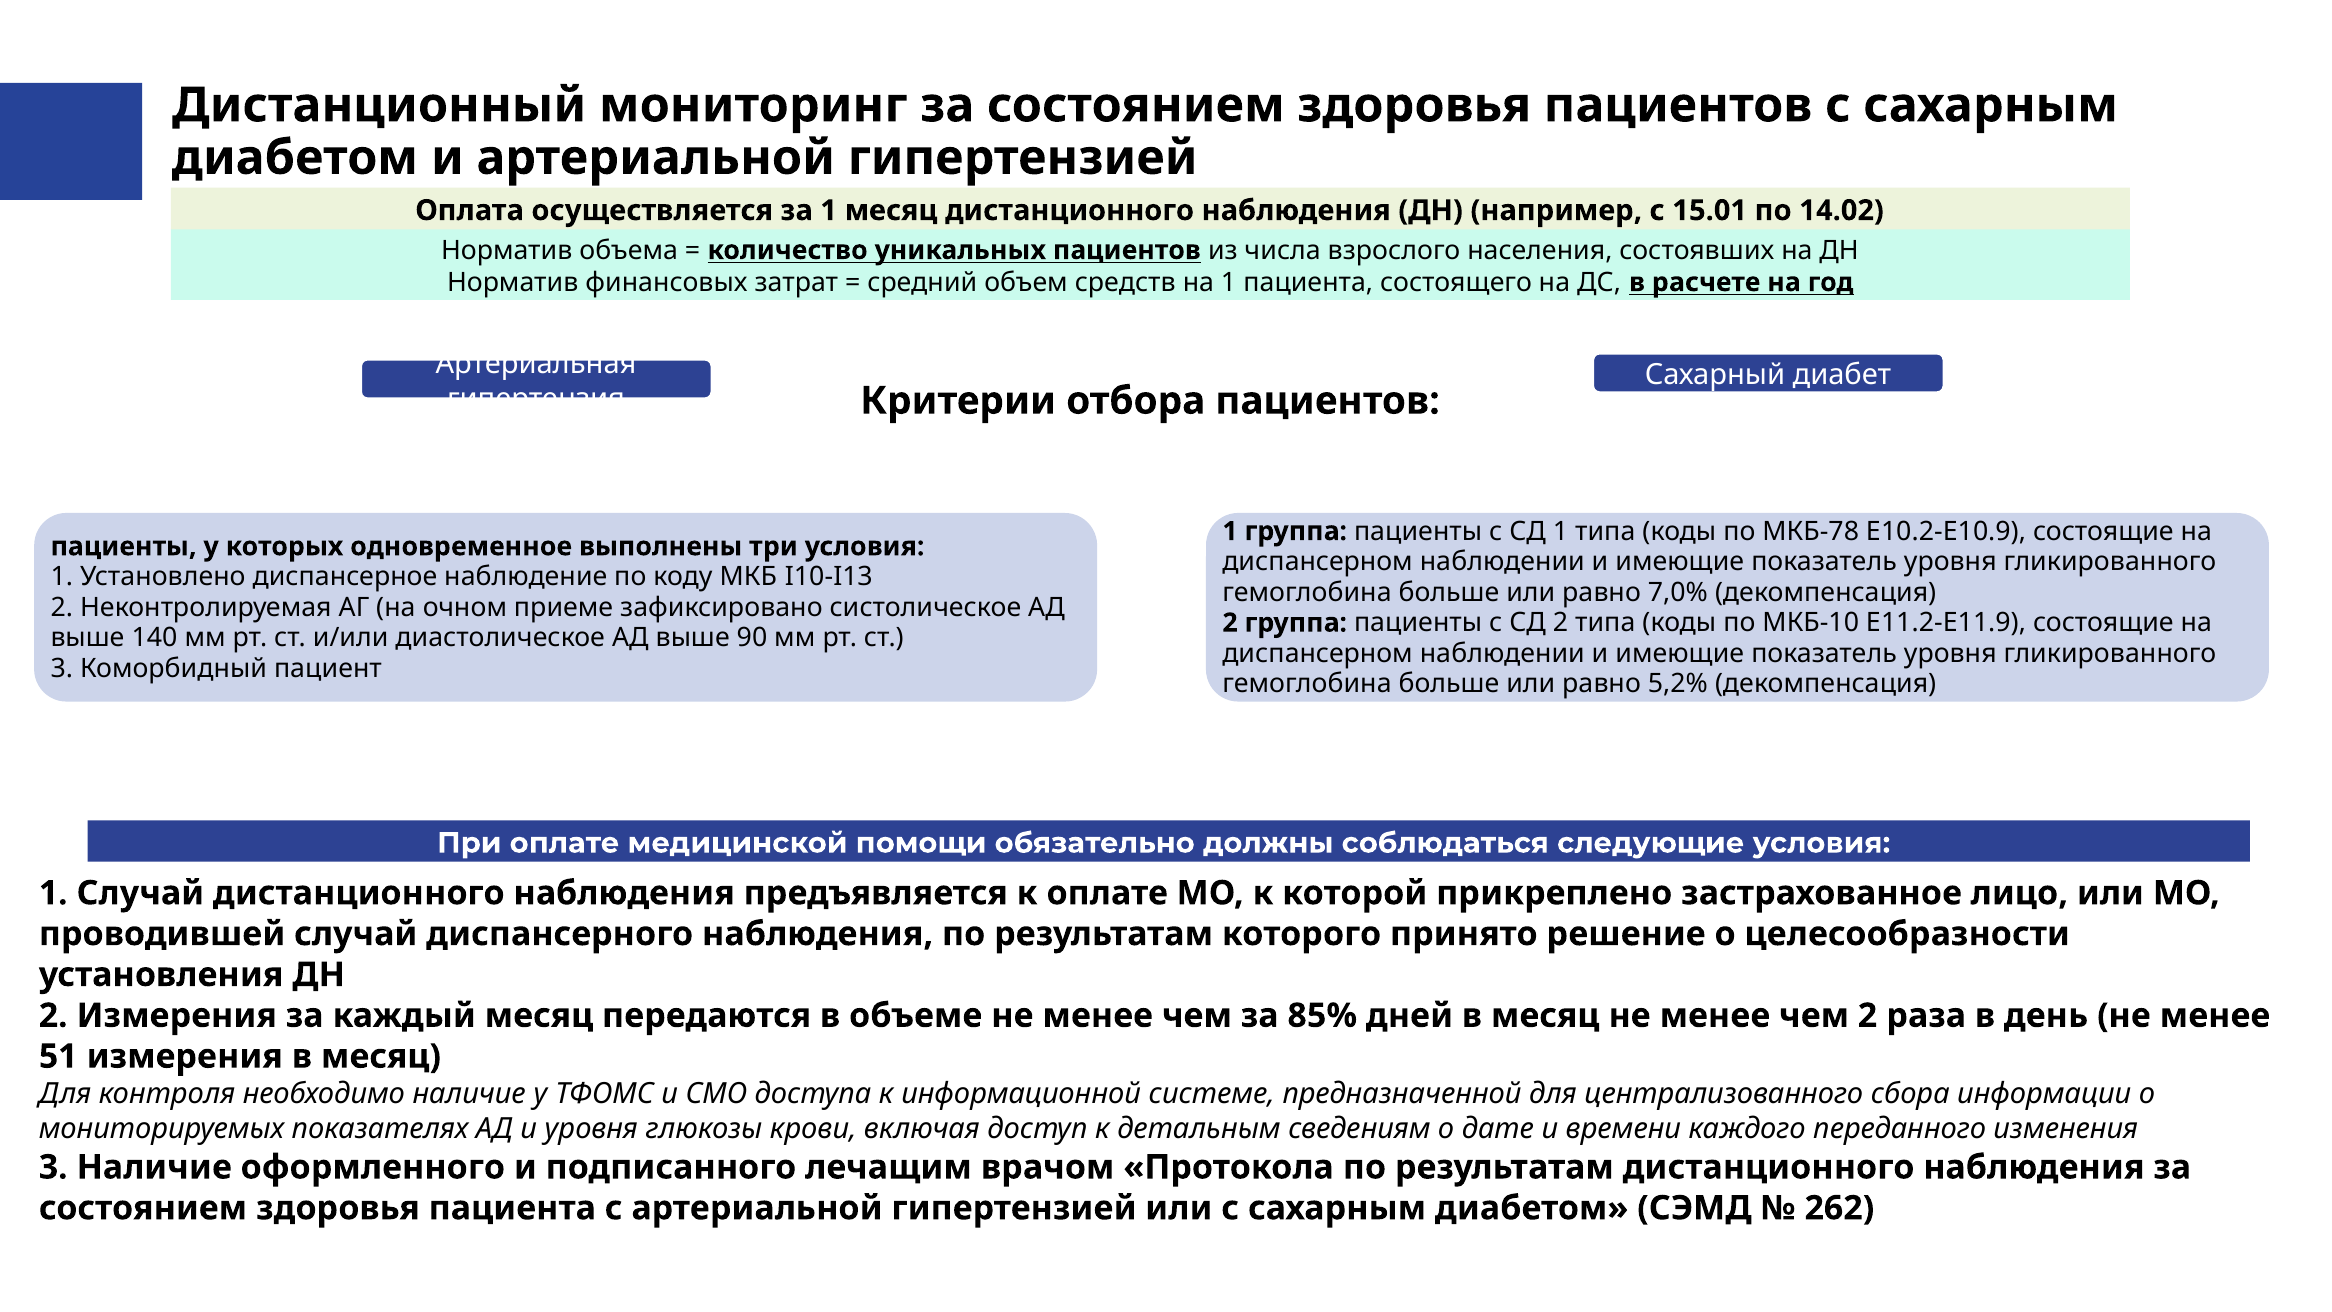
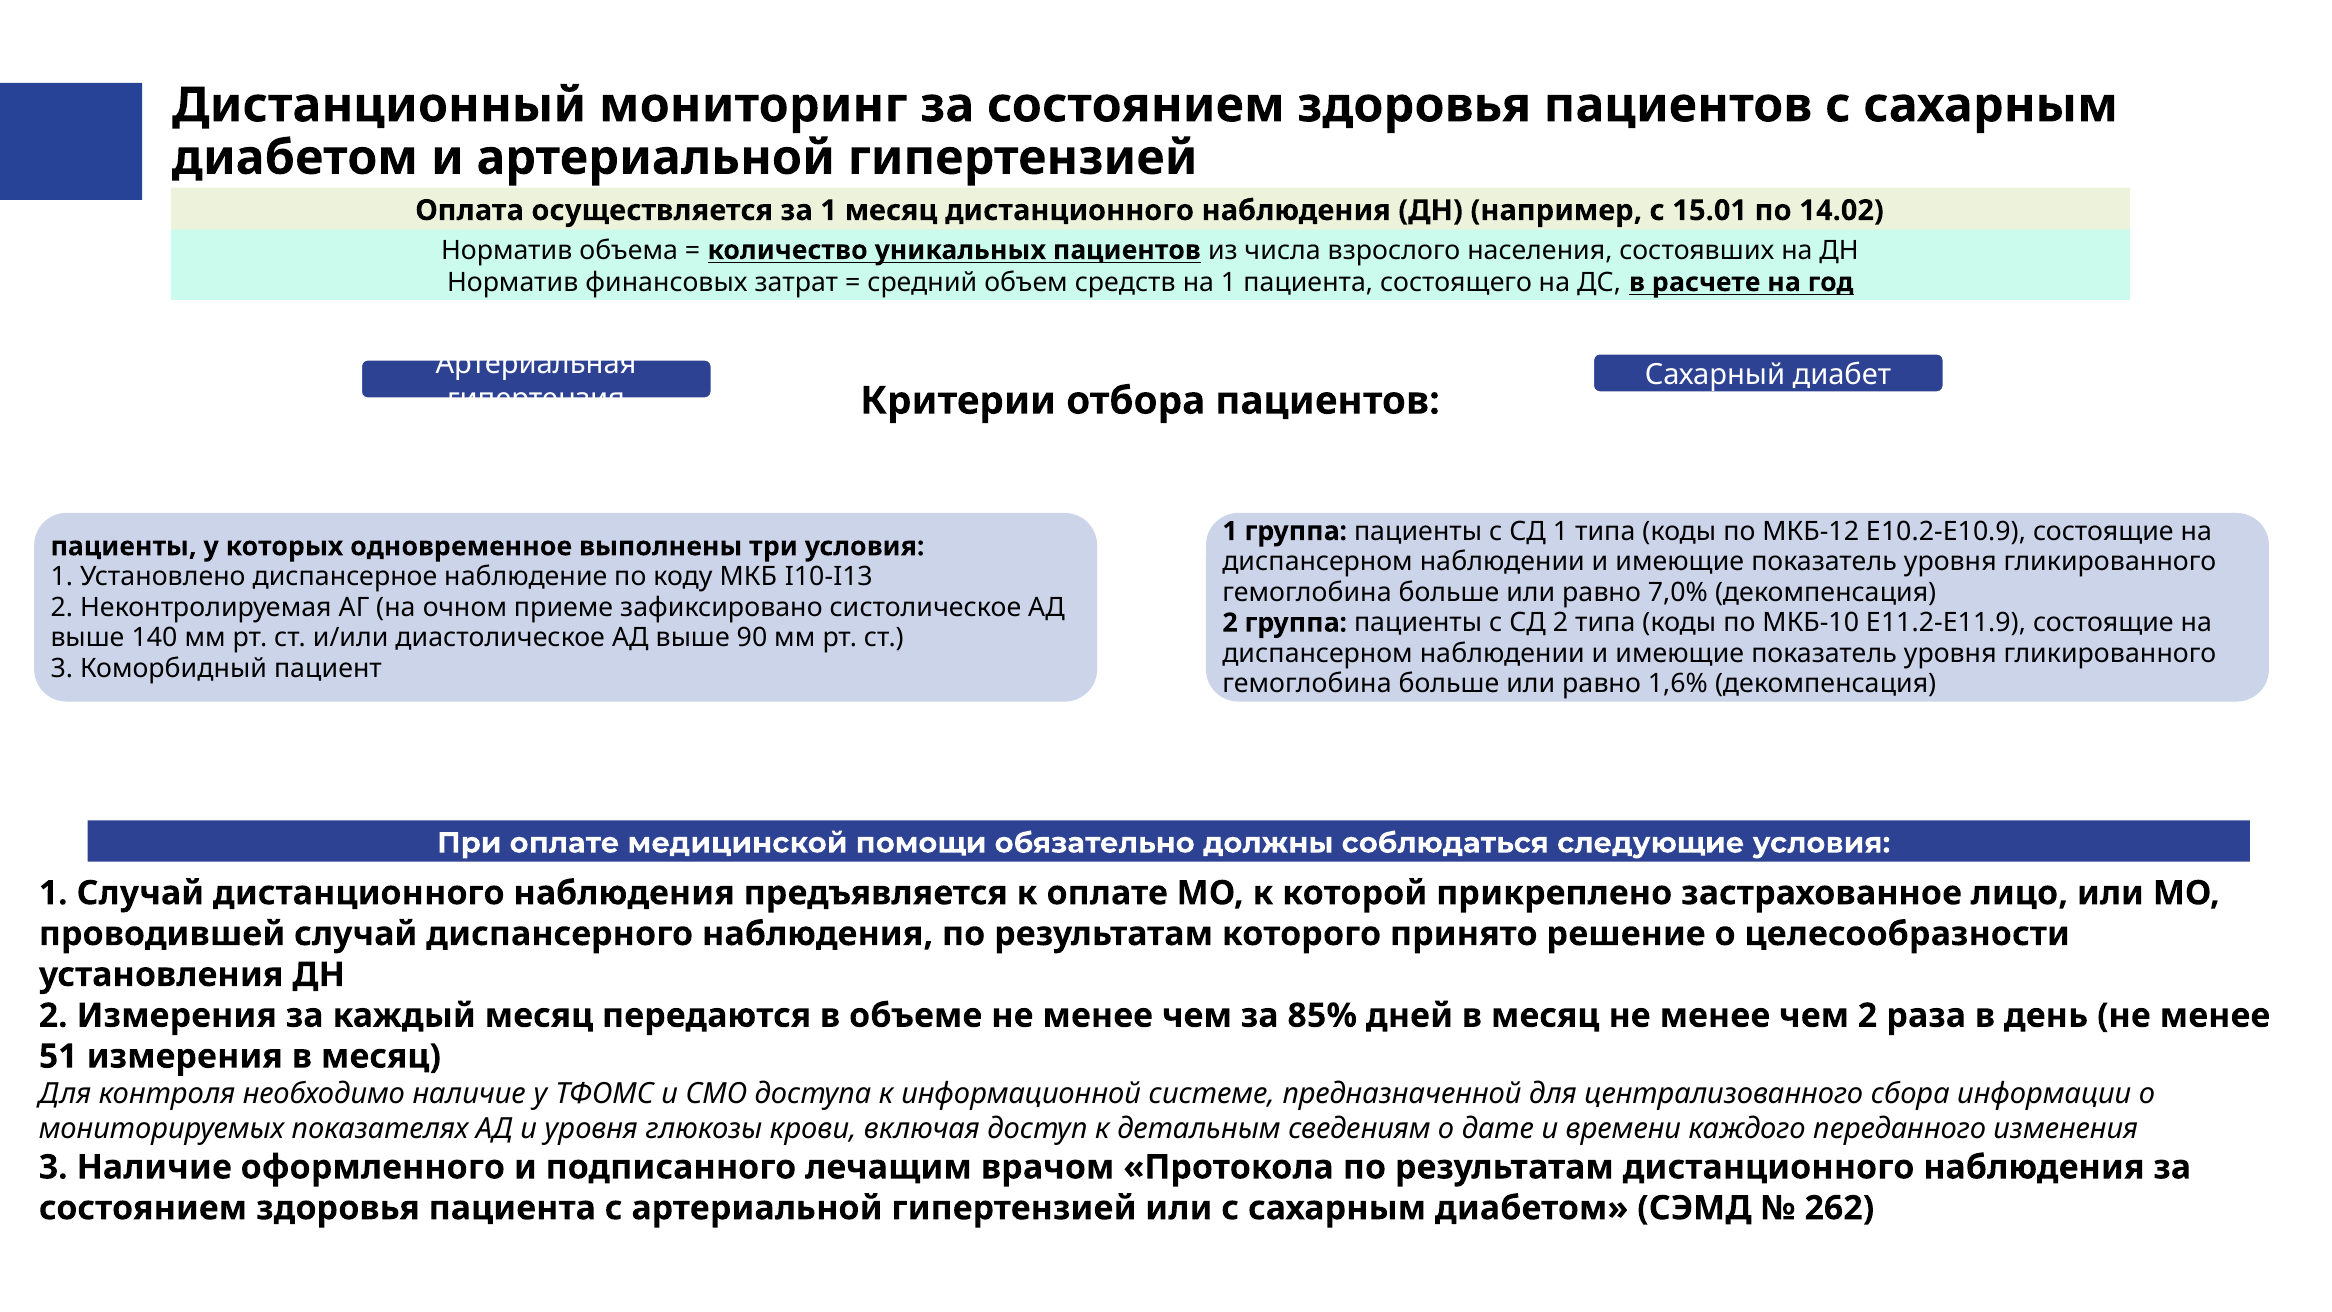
МКБ-78: МКБ-78 -> МКБ-12 (1811, 531)
5,2%: 5,2% -> 1,6% (1678, 684)
